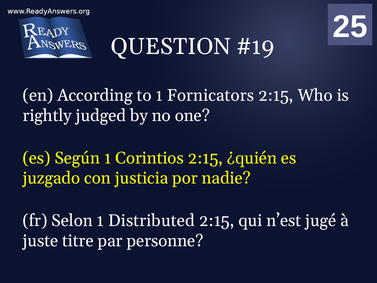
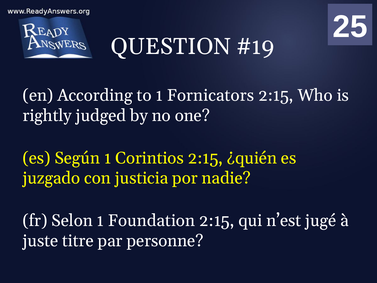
Distributed: Distributed -> Foundation (151, 220)
